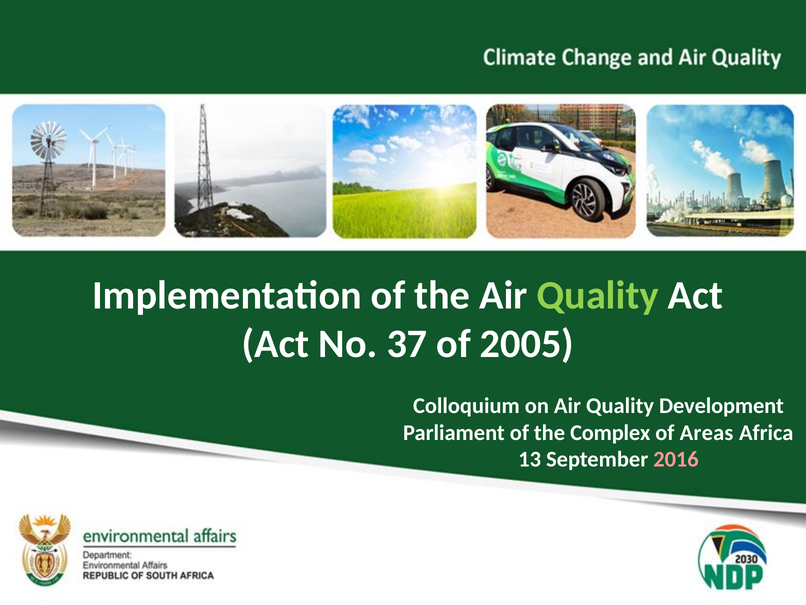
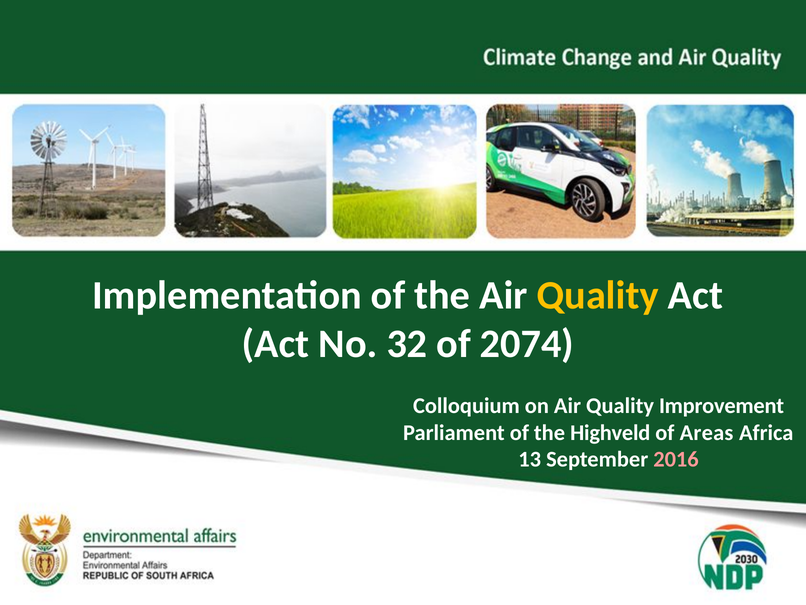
Quality colour: light green -> yellow (598, 295)
37: 37 -> 32 (407, 344)
2005: 2005 -> 2074 (527, 344)
Development: Development -> Improvement (722, 405)
Complex: Complex -> Highveld (610, 432)
